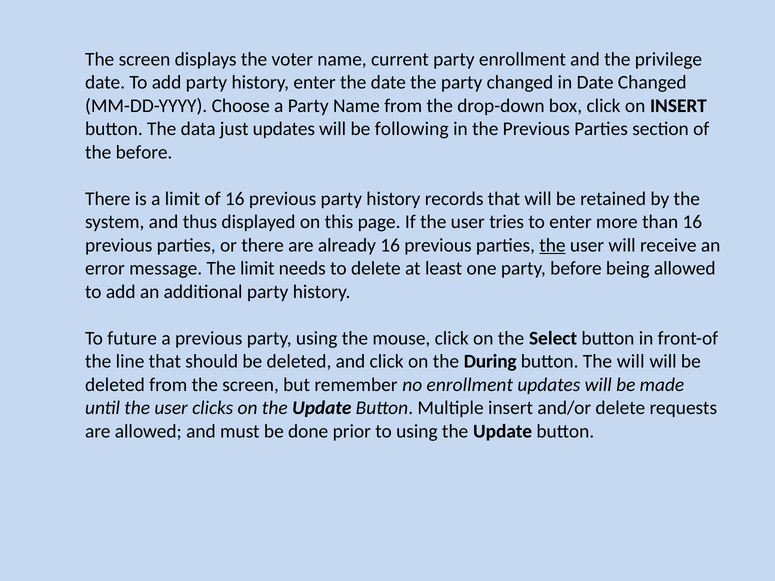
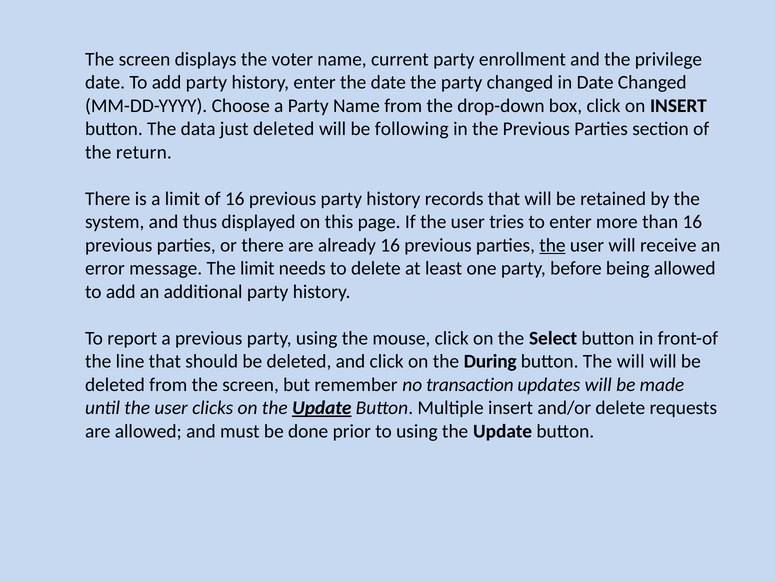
just updates: updates -> deleted (284, 129)
the before: before -> return (144, 152)
future: future -> report (132, 338)
no enrollment: enrollment -> transaction (470, 385)
Update underline: none -> present (322, 408)
